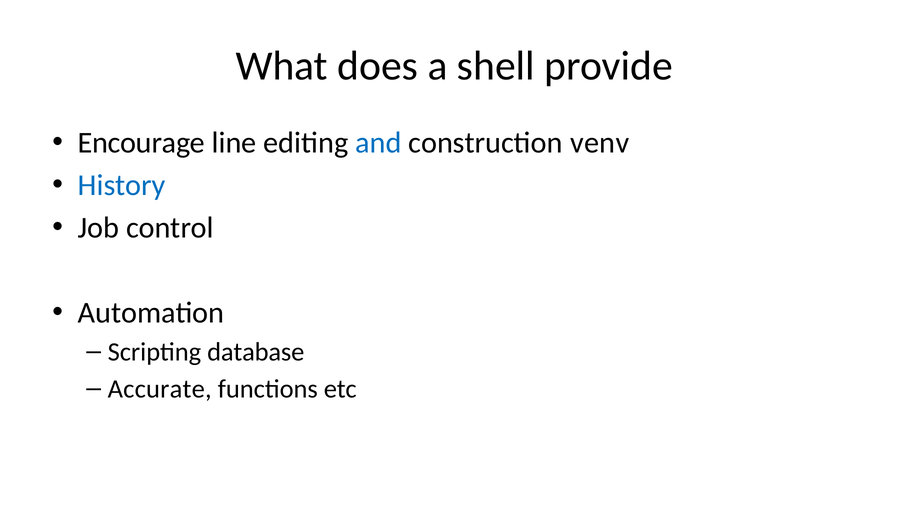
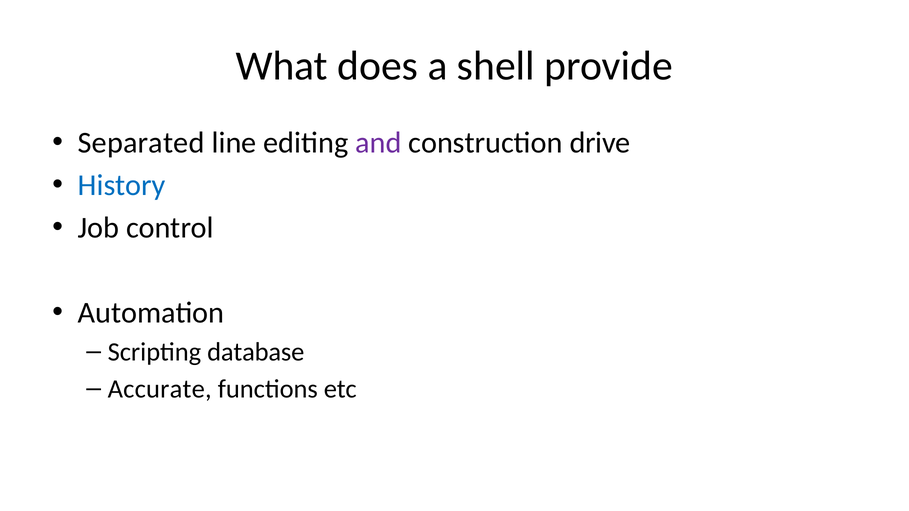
Encourage: Encourage -> Separated (141, 143)
and colour: blue -> purple (378, 143)
venv: venv -> drive (600, 143)
